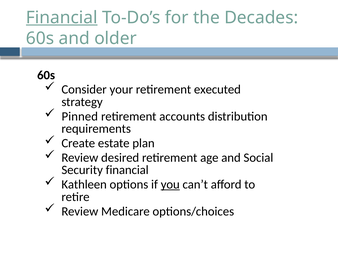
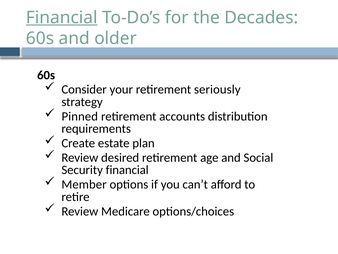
executed: executed -> seriously (217, 89)
Kathleen: Kathleen -> Member (84, 184)
you underline: present -> none (170, 184)
